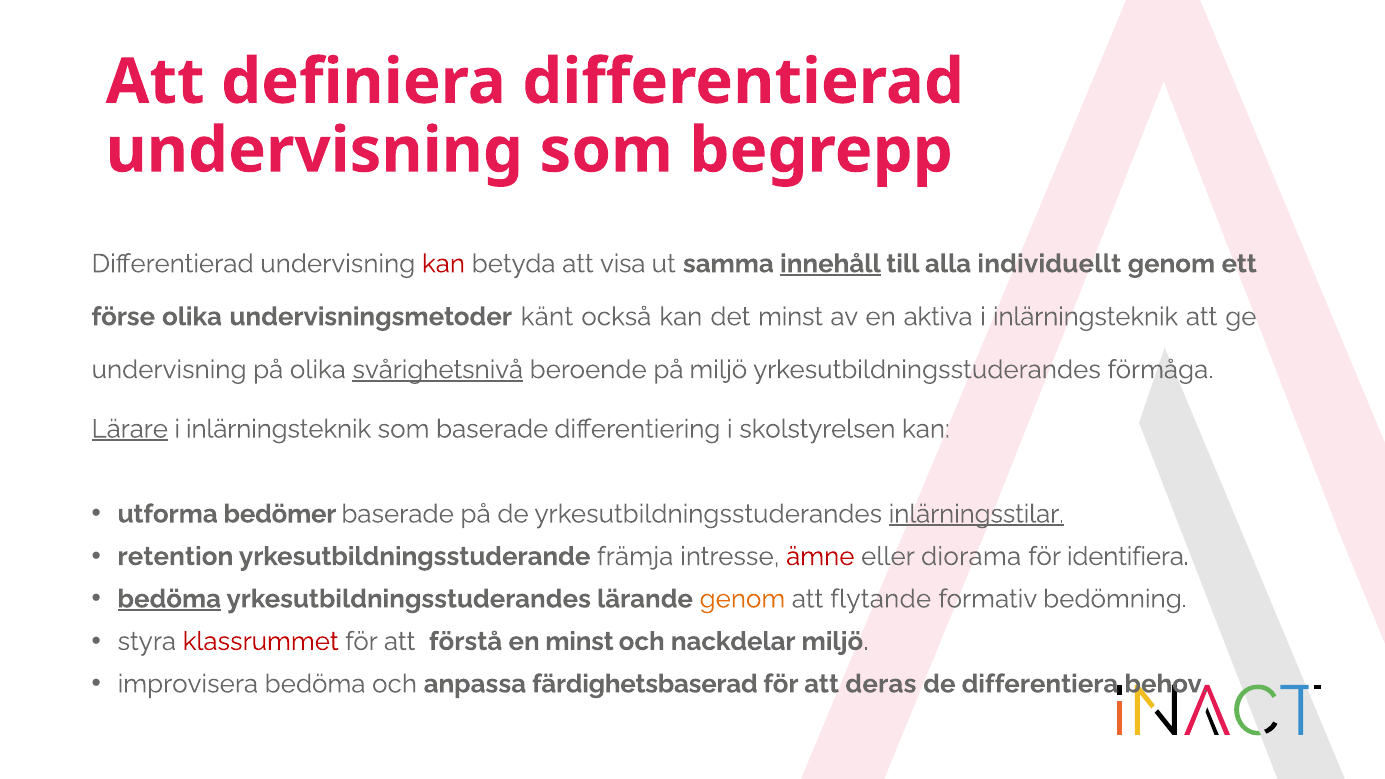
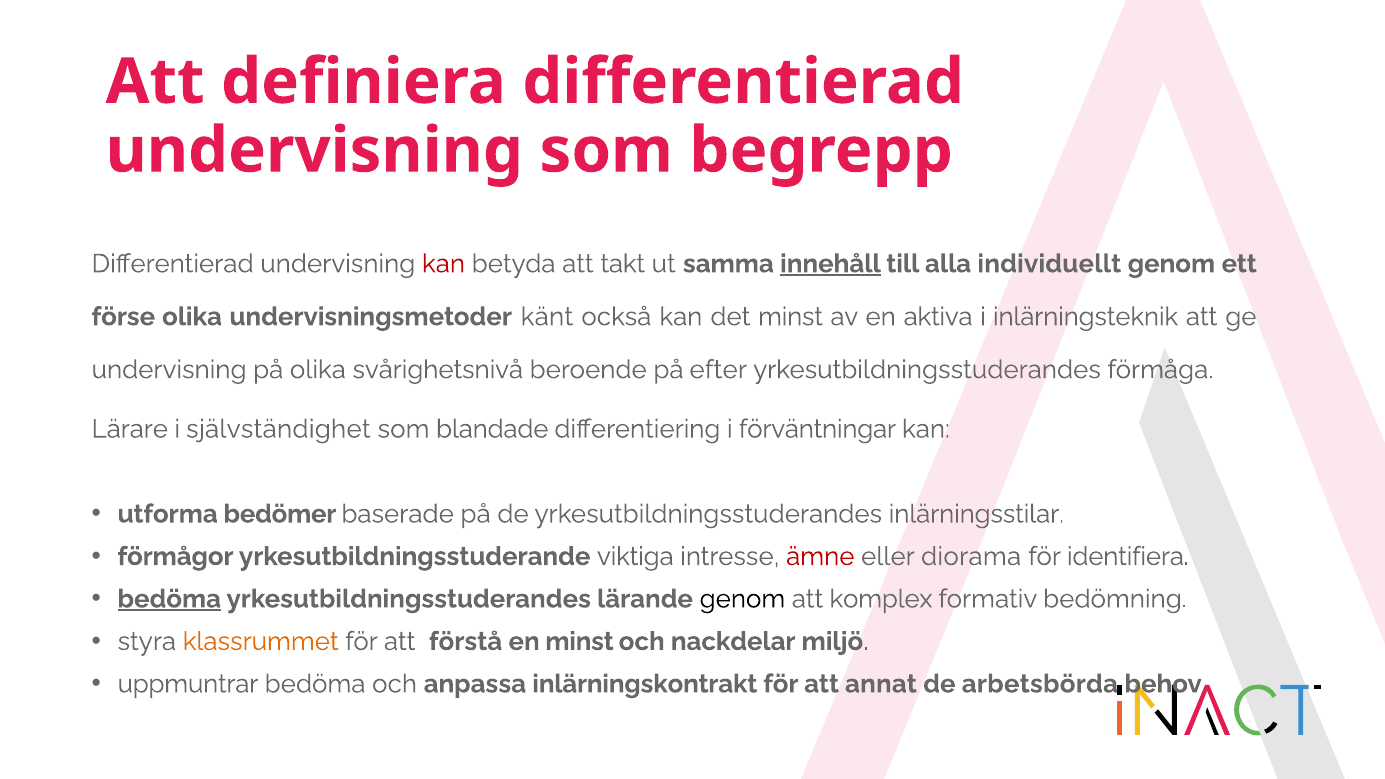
visa: visa -> takt (623, 264)
svårighetsnivå underline: present -> none (438, 370)
på miljö: miljö -> efter (718, 370)
Lärare underline: present -> none (130, 429)
inlärningsteknik: inlärningsteknik -> självständighet (278, 429)
som baserade: baserade -> blandade (492, 429)
skolstyrelsen: skolstyrelsen -> förväntningar (817, 429)
inlärningsstilar underline: present -> none (976, 514)
retention: retention -> förmågor (176, 556)
främja: främja -> viktiga (635, 556)
genom colour: orange -> black (742, 599)
flytande: flytande -> komplex (881, 599)
klassrummet colour: red -> orange (261, 641)
improvisera: improvisera -> uppmuntrar (188, 684)
färdighetsbaserad: färdighetsbaserad -> inlärningskontrakt (645, 684)
deras: deras -> annat (881, 684)
differentiera: differentiera -> arbetsbörda (1040, 684)
